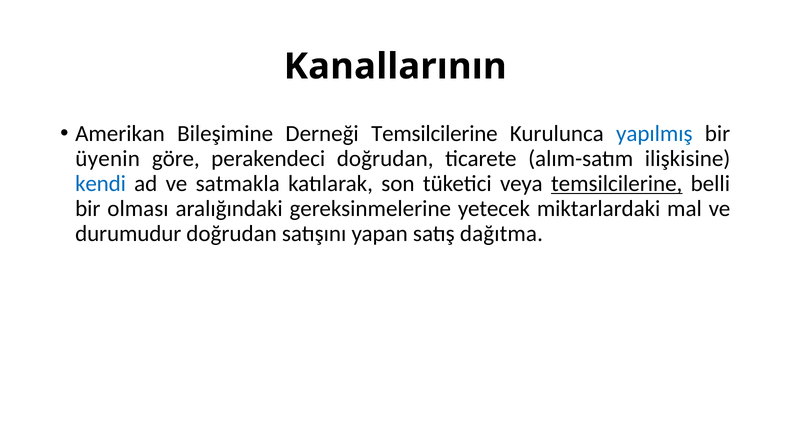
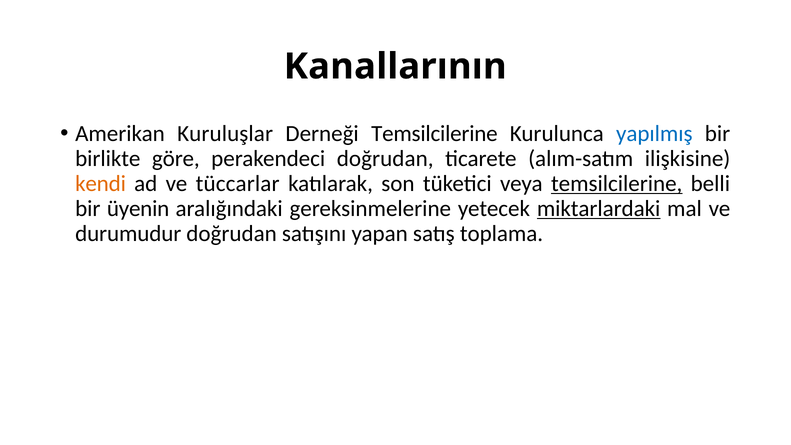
Bileşimine: Bileşimine -> Kuruluşlar (225, 134)
üyenin: üyenin -> birlikte (108, 159)
kendi colour: blue -> orange (101, 184)
satmakla: satmakla -> tüccarlar (238, 184)
olması: olması -> üyenin (138, 208)
miktarlardaki underline: none -> present (599, 208)
dağıtma: dağıtma -> toplama (502, 233)
